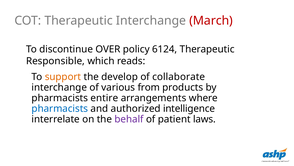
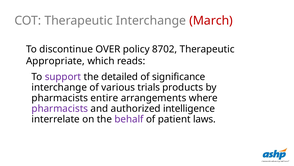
6124: 6124 -> 8702 (165, 49)
Responsible: Responsible -> Appropriate (55, 61)
support colour: orange -> purple (63, 76)
develop: develop -> detailed (120, 76)
collaborate: collaborate -> significance (179, 76)
from: from -> trials (149, 87)
pharmacists colour: blue -> purple (60, 108)
